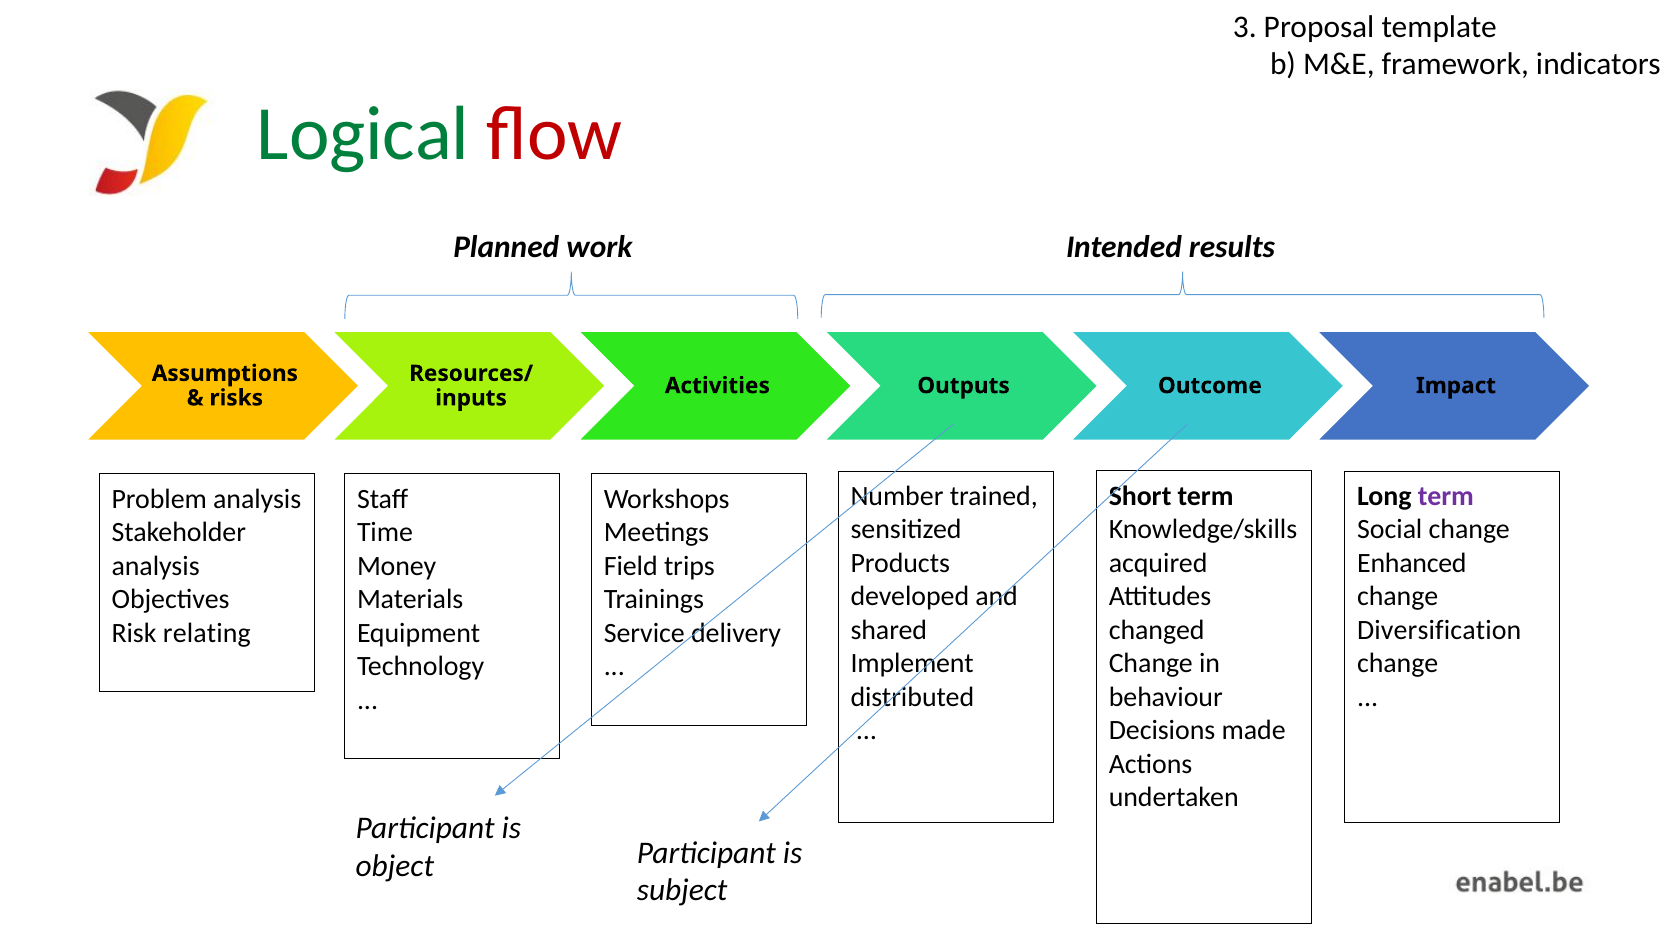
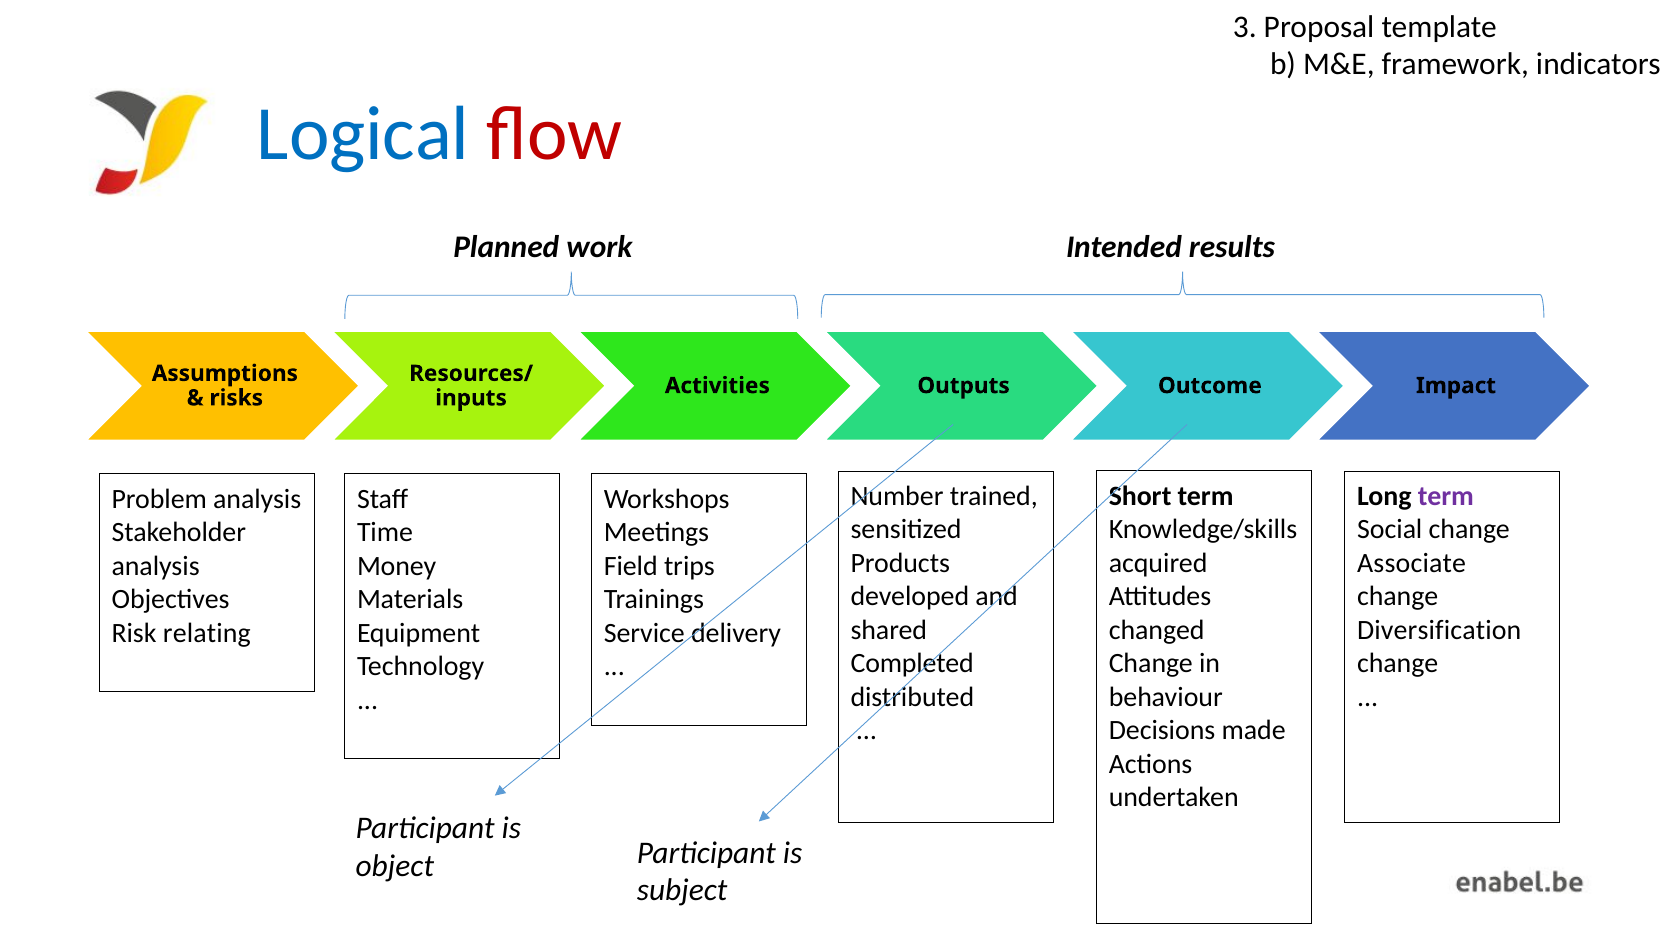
Logical colour: green -> blue (363, 134)
Enhanced: Enhanced -> Associate (1412, 563)
Implement: Implement -> Completed (912, 663)
